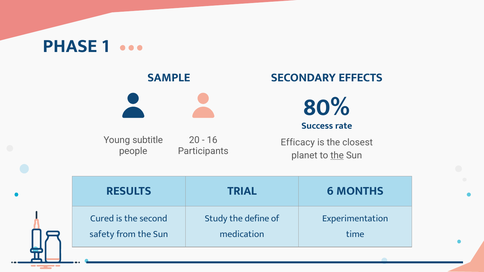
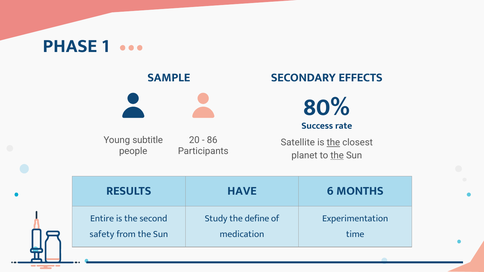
16: 16 -> 86 (212, 140)
Efficacy: Efficacy -> Satellite (298, 143)
the underline: none -> present (333, 143)
TRIAL: TRIAL -> HAVE (242, 191)
Cured: Cured -> Entire (102, 219)
